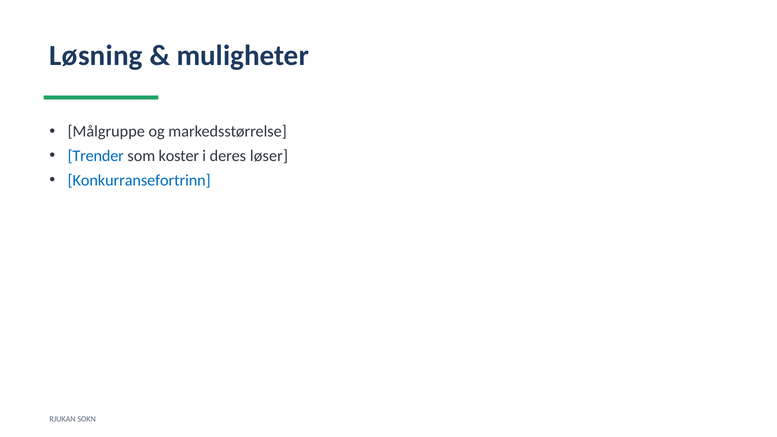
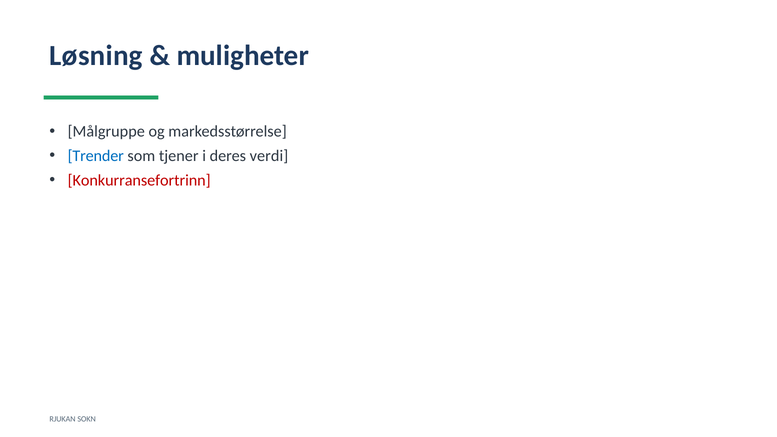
koster: koster -> tjener (179, 156)
løser: løser -> verdi (269, 156)
Konkurransefortrinn colour: blue -> red (139, 180)
